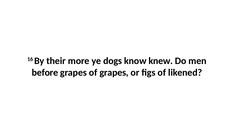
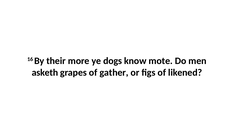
knew: knew -> mote (161, 61)
before: before -> asketh (45, 72)
of grapes: grapes -> gather (114, 72)
